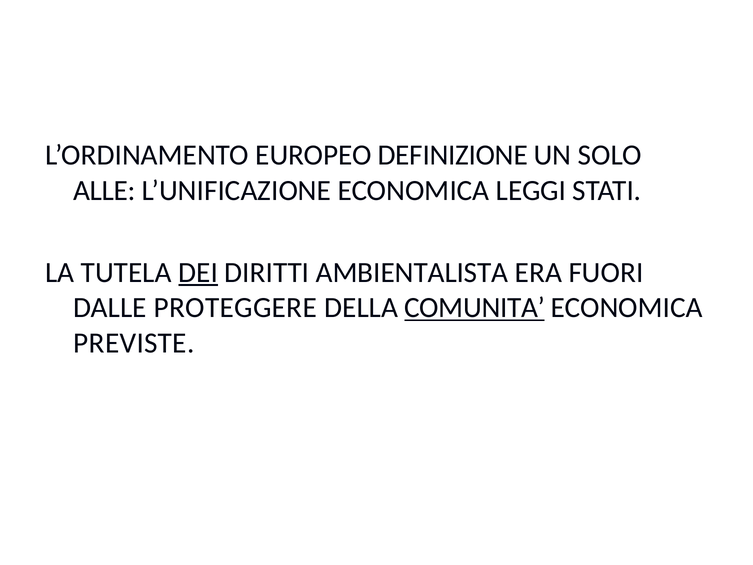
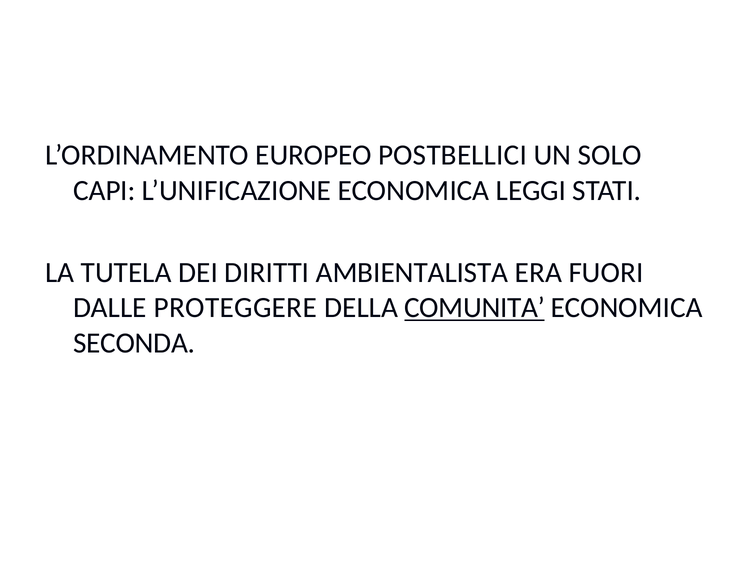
DEFINIZIONE: DEFINIZIONE -> POSTBELLICI (453, 155)
ALLE: ALLE -> CAPI (104, 190)
DEI underline: present -> none (198, 272)
PREVISTE: PREVISTE -> SECONDA (134, 343)
